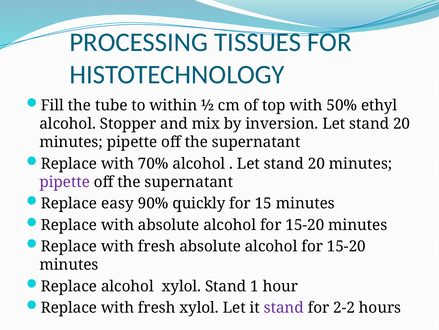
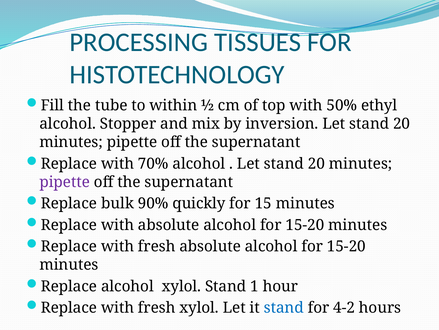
easy: easy -> bulk (117, 203)
stand colour: purple -> blue (284, 307)
2-2: 2-2 -> 4-2 (344, 307)
